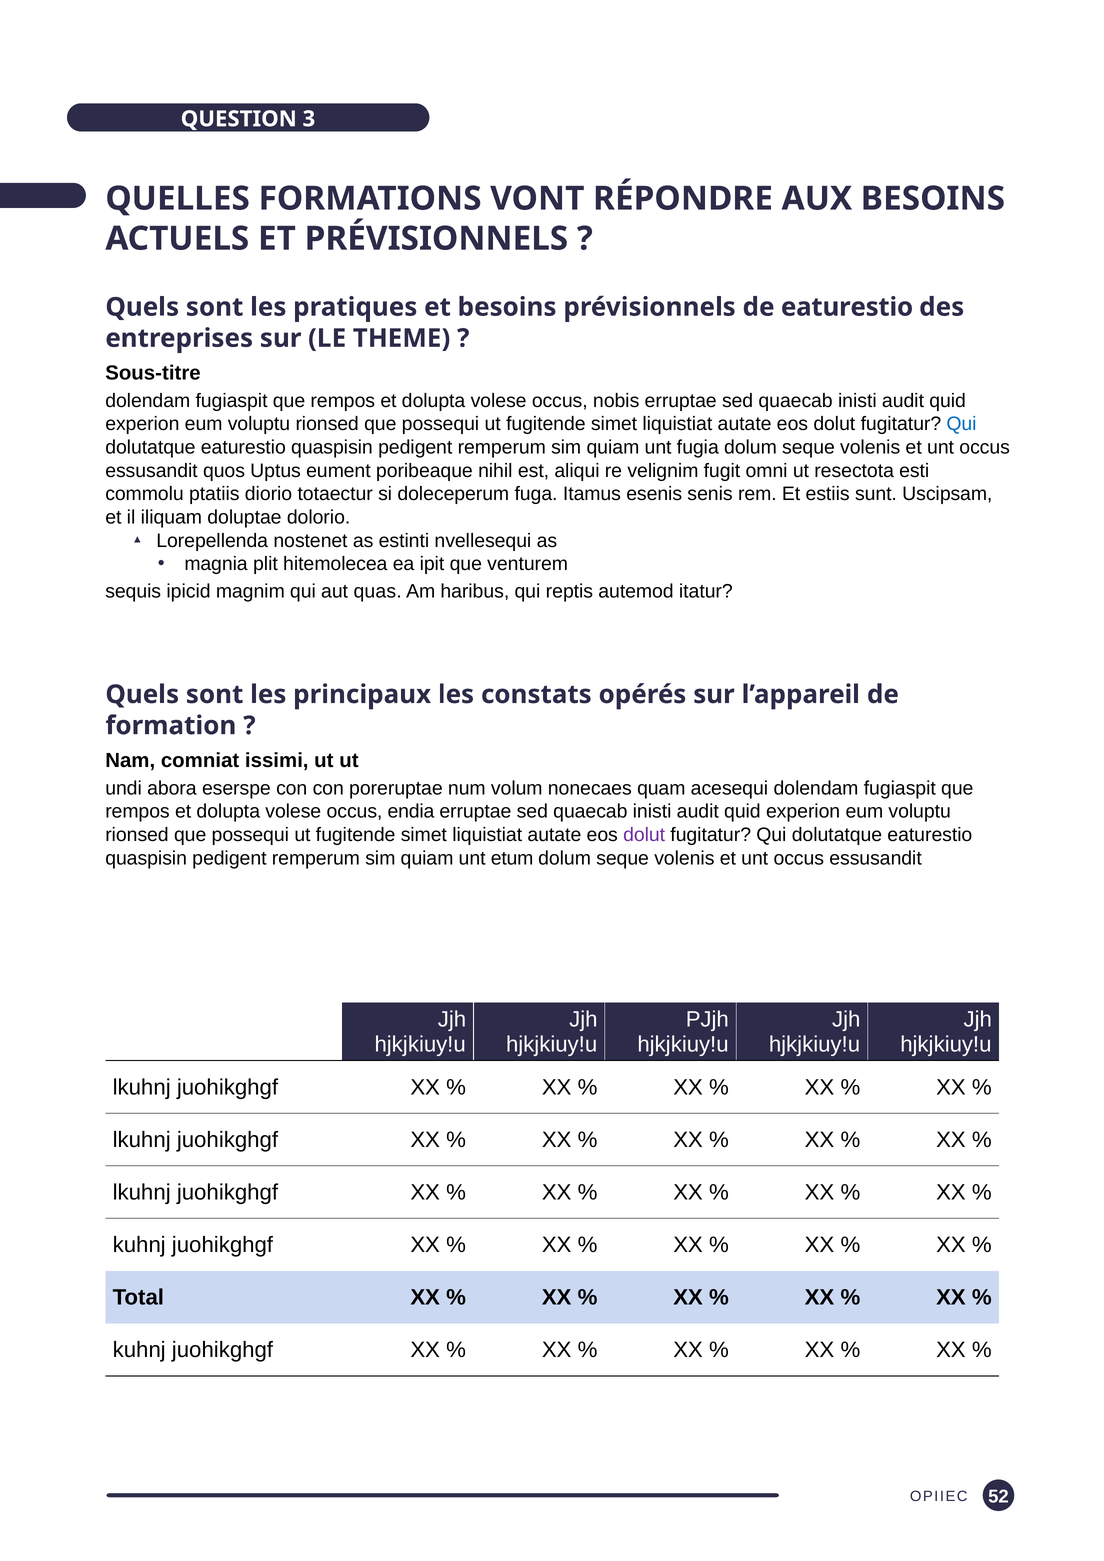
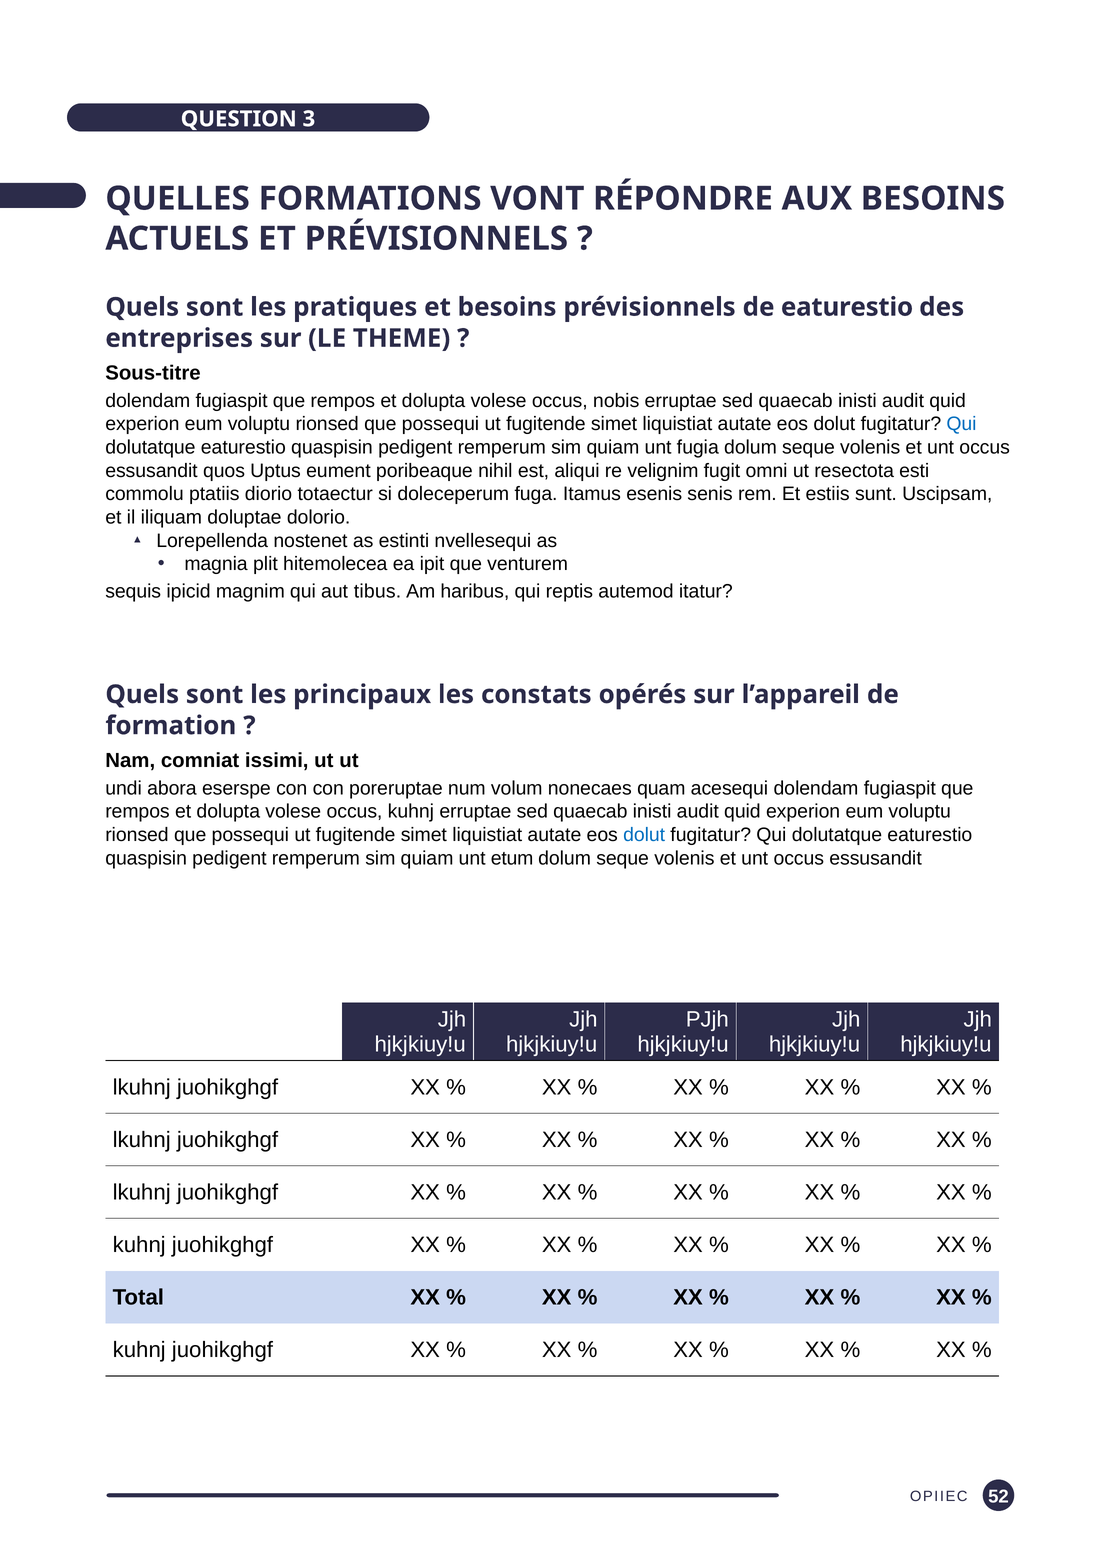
quas: quas -> tibus (378, 591)
occus endia: endia -> kuhnj (411, 812)
dolut colour: purple -> blue (644, 835)
